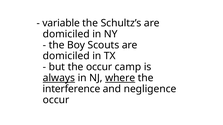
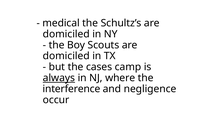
variable: variable -> medical (61, 23)
the occur: occur -> cases (99, 67)
where underline: present -> none (120, 78)
